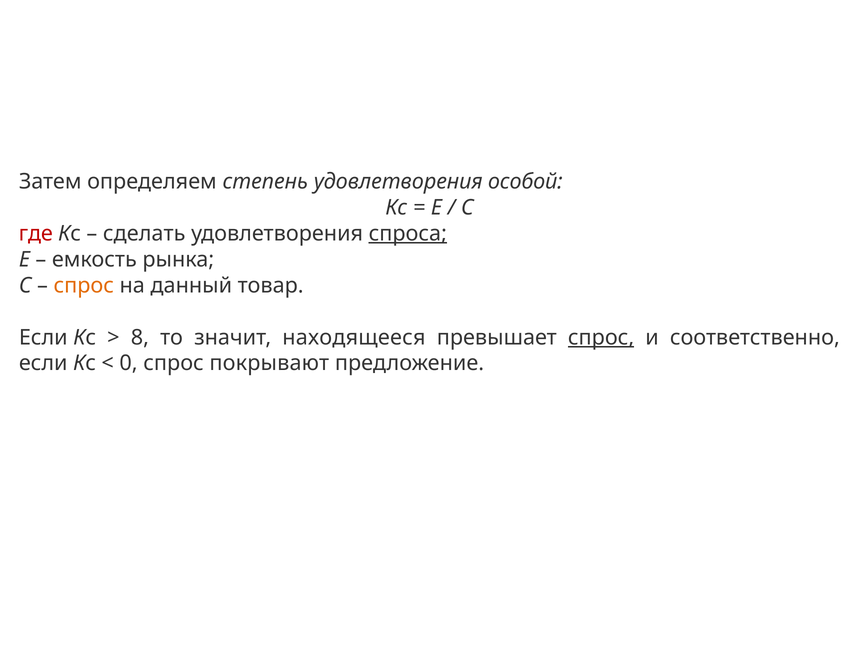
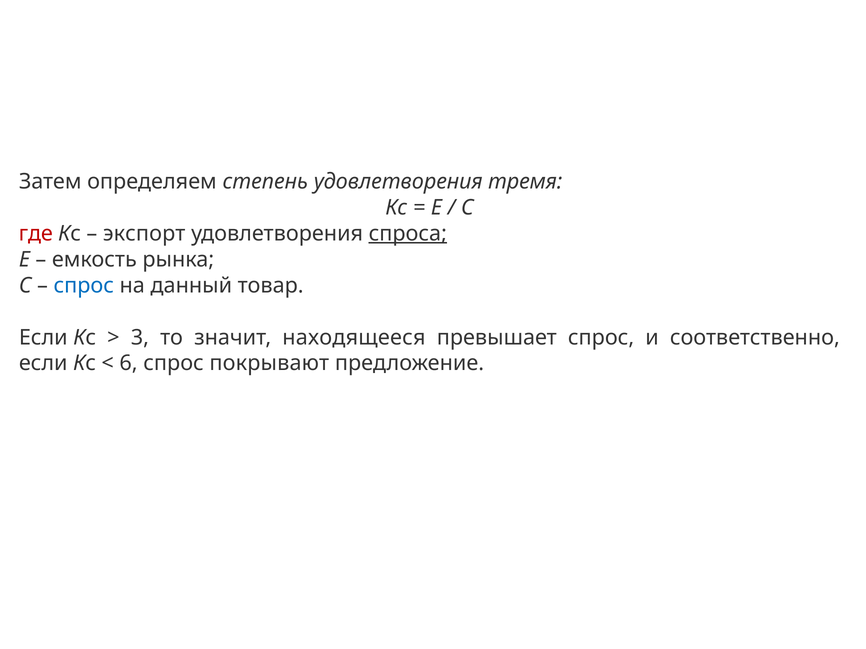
особой: особой -> тремя (525, 182)
сделать: сделать -> экспорт (144, 234)
спрос colour: orange -> blue (84, 286)
8: 8 -> 3 (140, 338)
спрос underline: present -> none (601, 338)
0: 0 -> 6 (129, 364)
